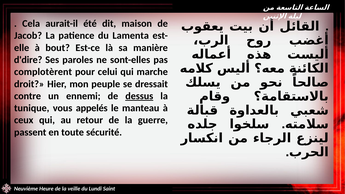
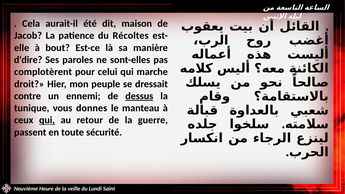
Lamenta: Lamenta -> Récoltes (131, 36)
appelés: appelés -> donnes (92, 108)
qui underline: none -> present (47, 120)
